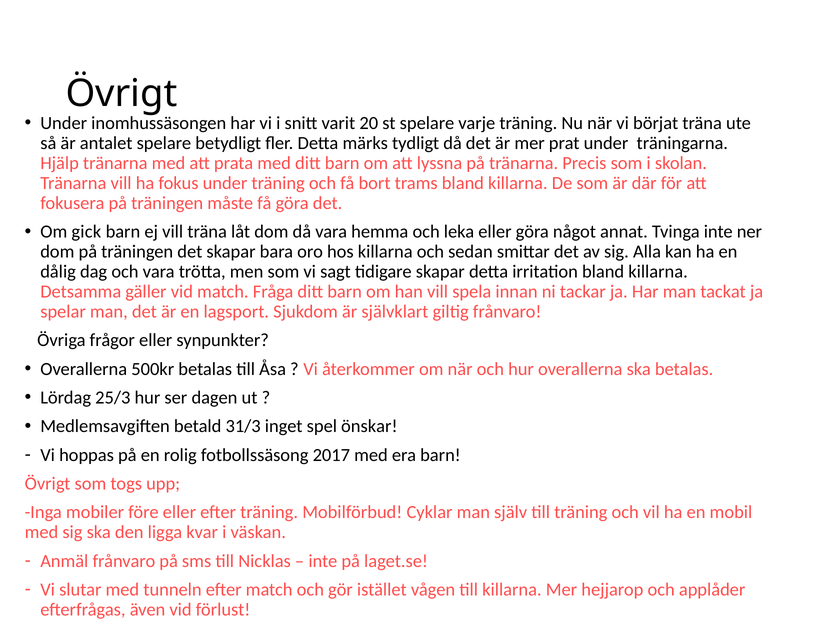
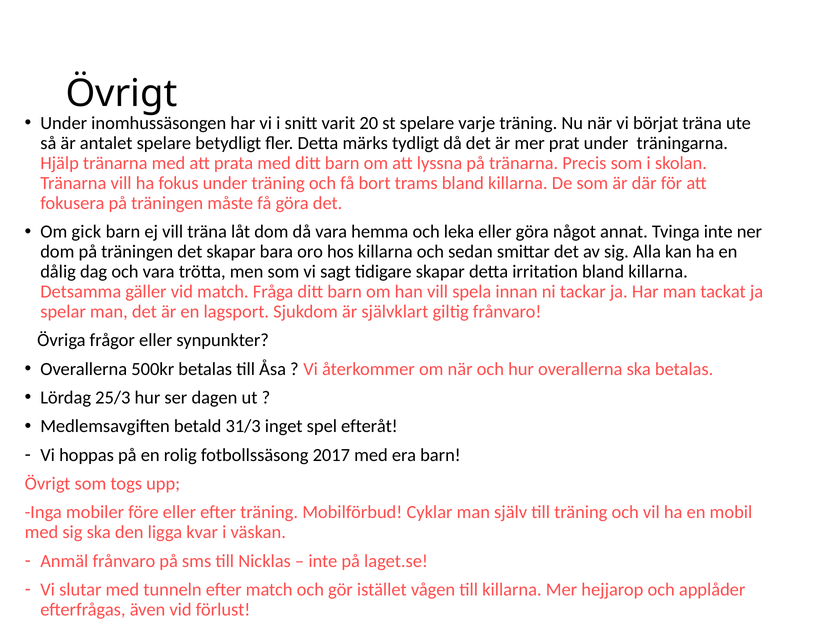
önskar: önskar -> efteråt (369, 426)
